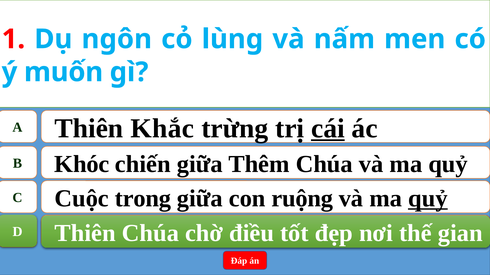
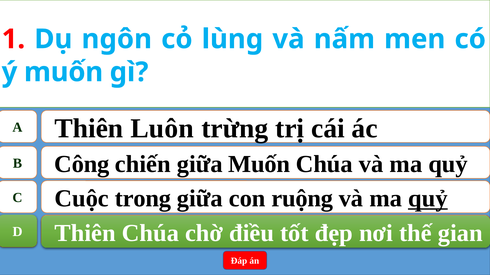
Khắc: Khắc -> Luôn (162, 129)
cái underline: present -> none (328, 129)
Khóc: Khóc -> Công (82, 164)
giữa Thêm: Thêm -> Muốn (259, 164)
